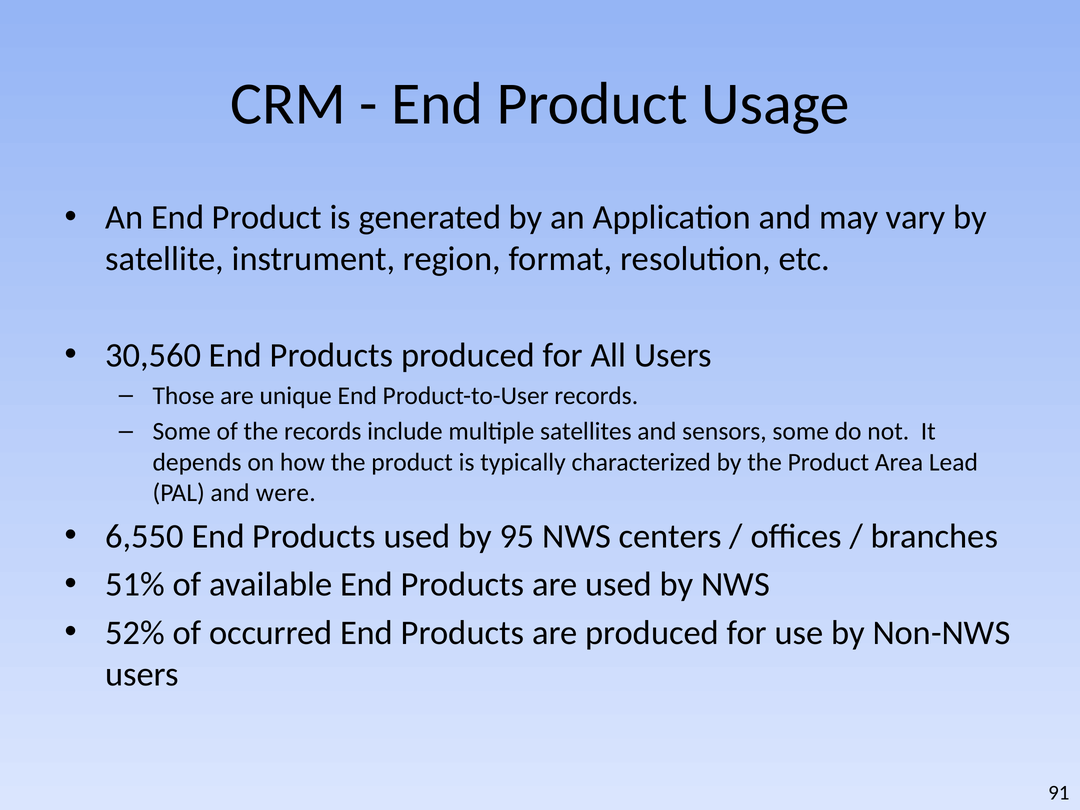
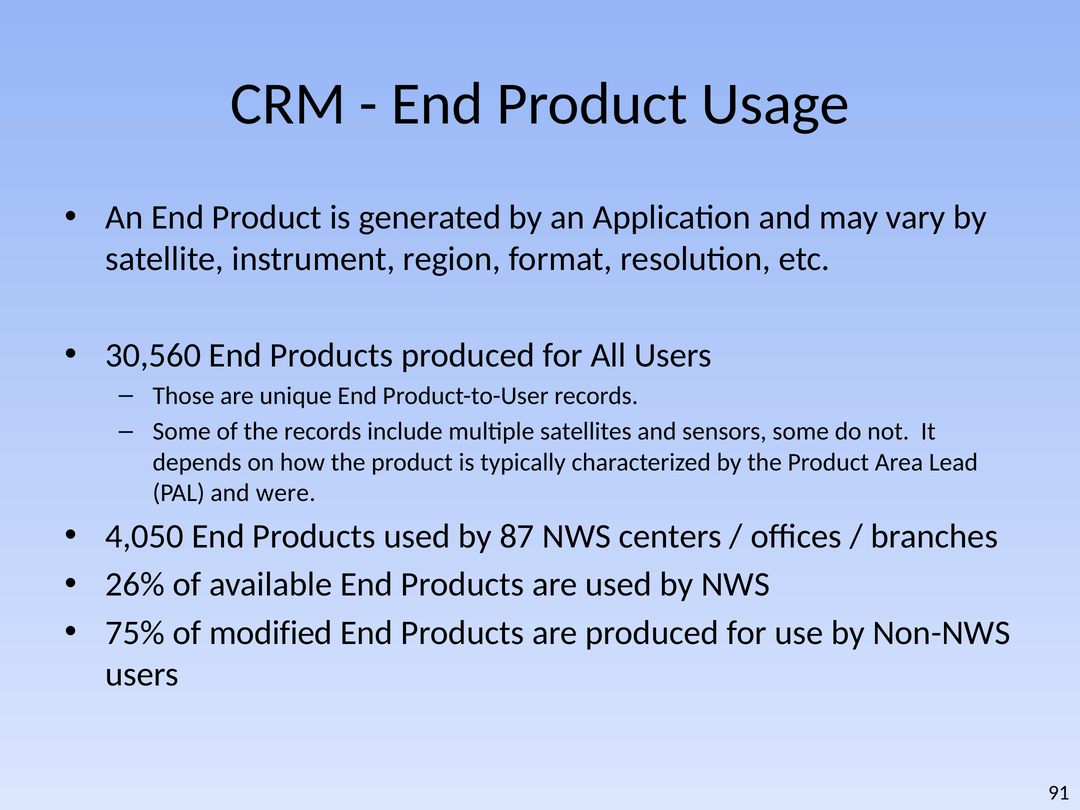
6,550: 6,550 -> 4,050 (144, 536)
95: 95 -> 87 (517, 536)
51%: 51% -> 26% (135, 585)
52%: 52% -> 75% (135, 633)
occurred: occurred -> modified (271, 633)
